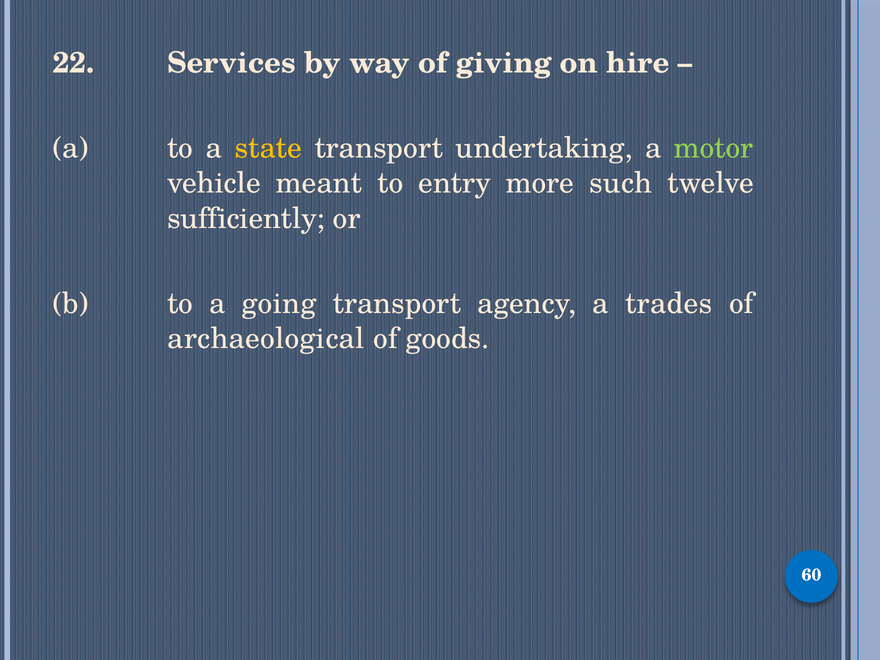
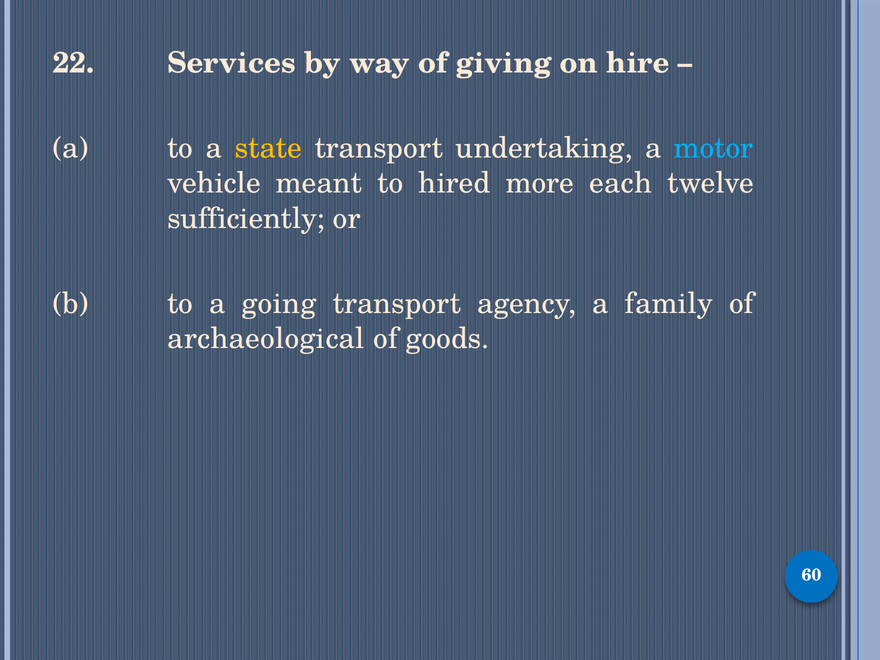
motor colour: light green -> light blue (714, 148)
entry: entry -> hired (455, 183)
such: such -> each (621, 183)
trades: trades -> family (669, 304)
